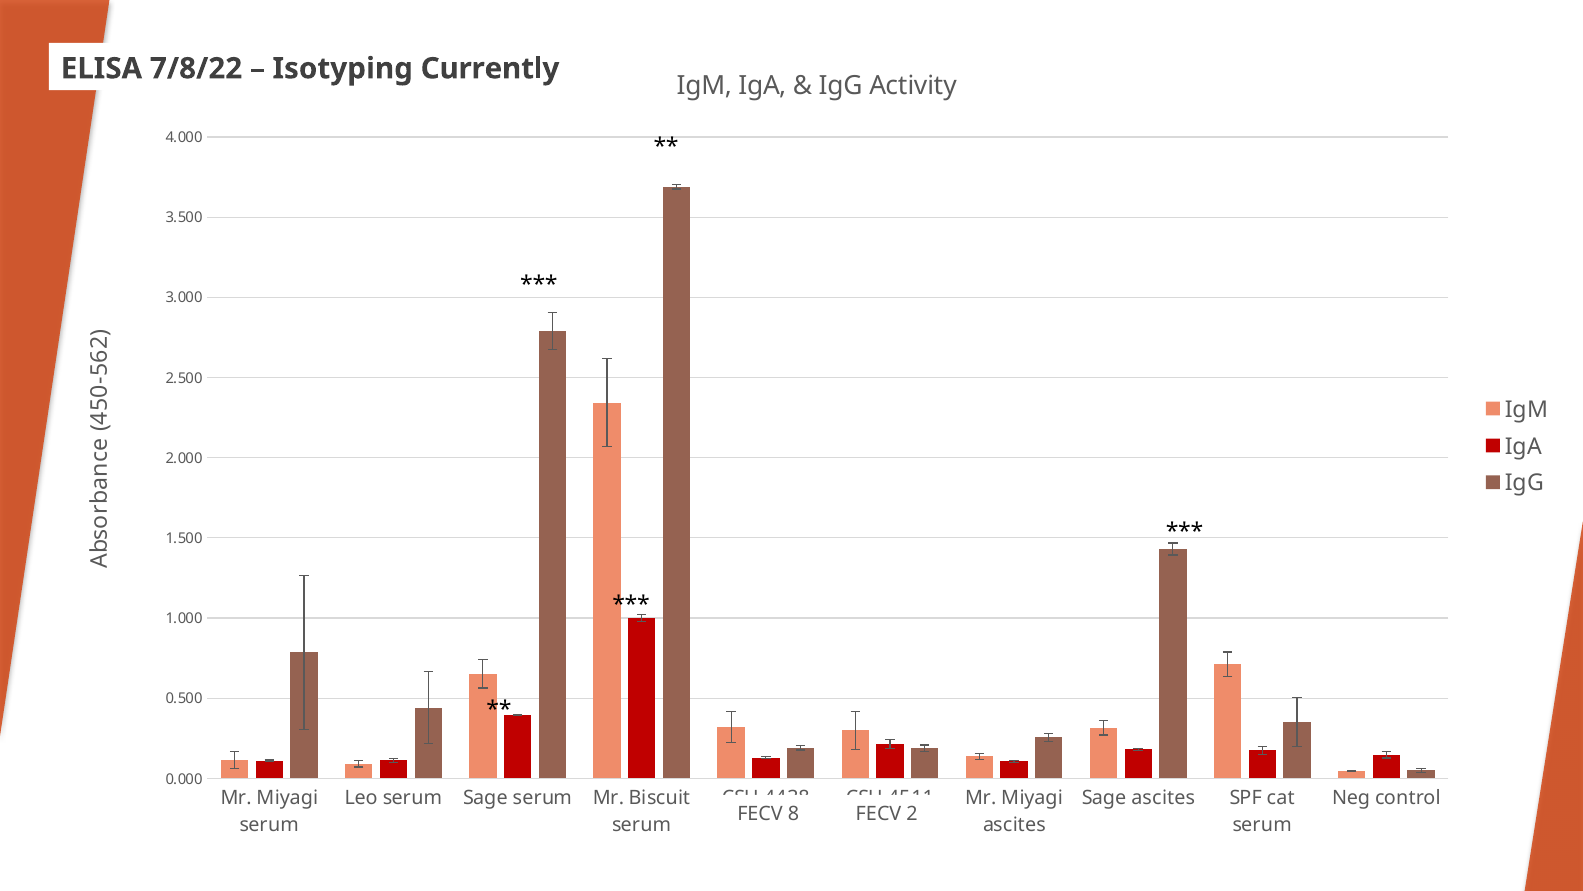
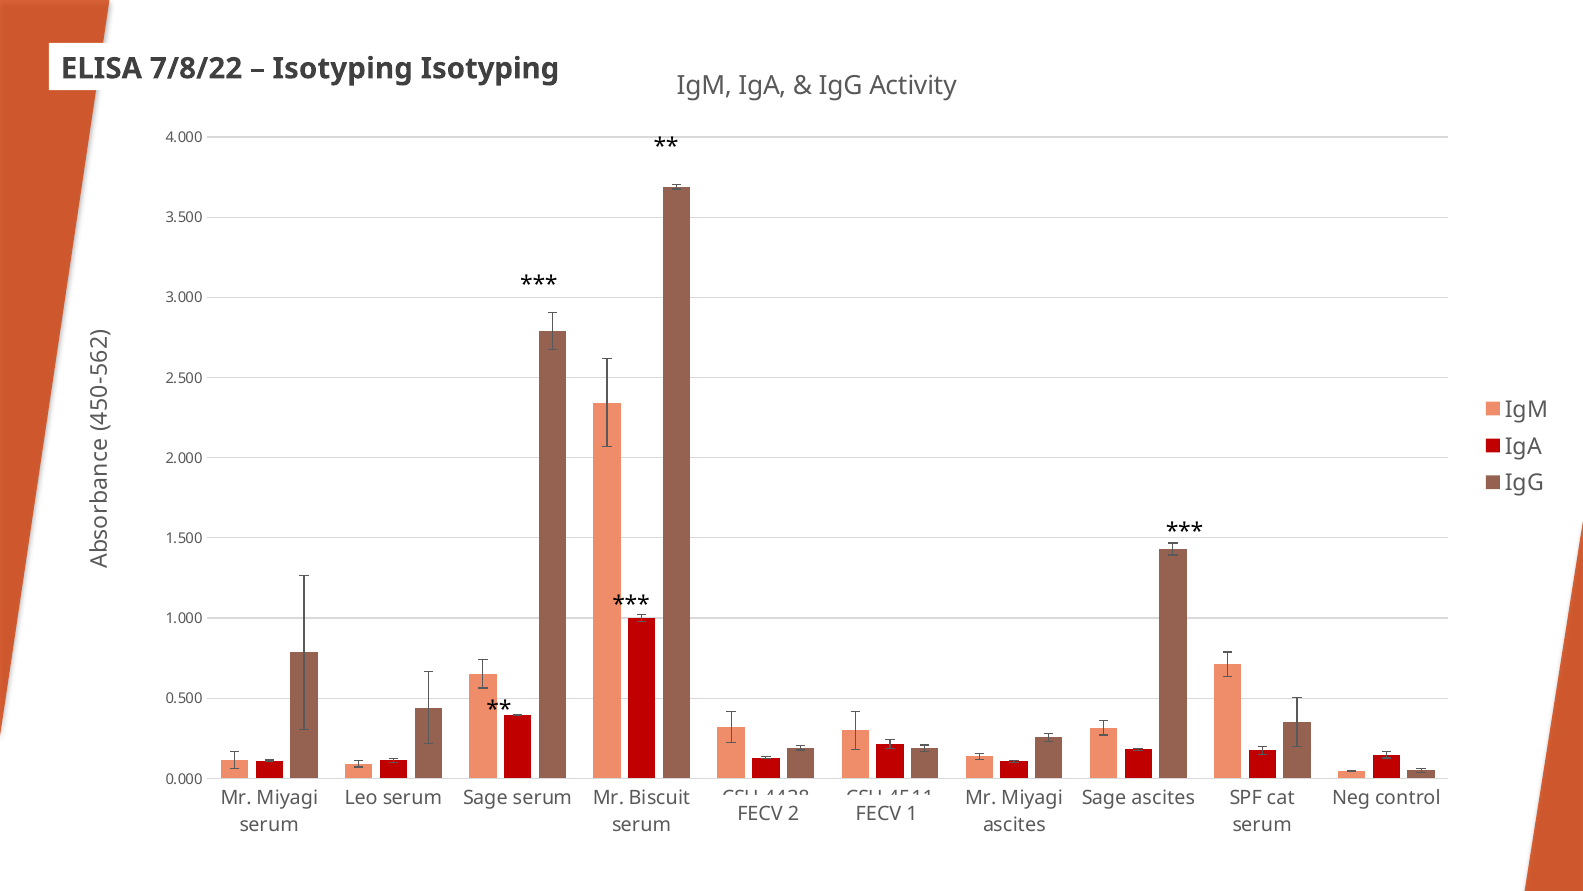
Isotyping Currently: Currently -> Isotyping (490, 69)
FECV 8: 8 -> 2 (794, 813)
FECV 2: 2 -> 1 (912, 813)
